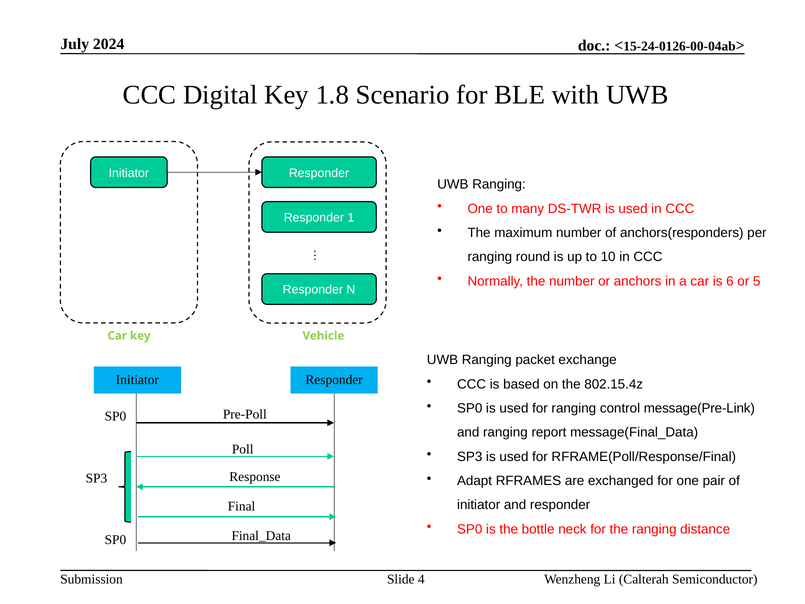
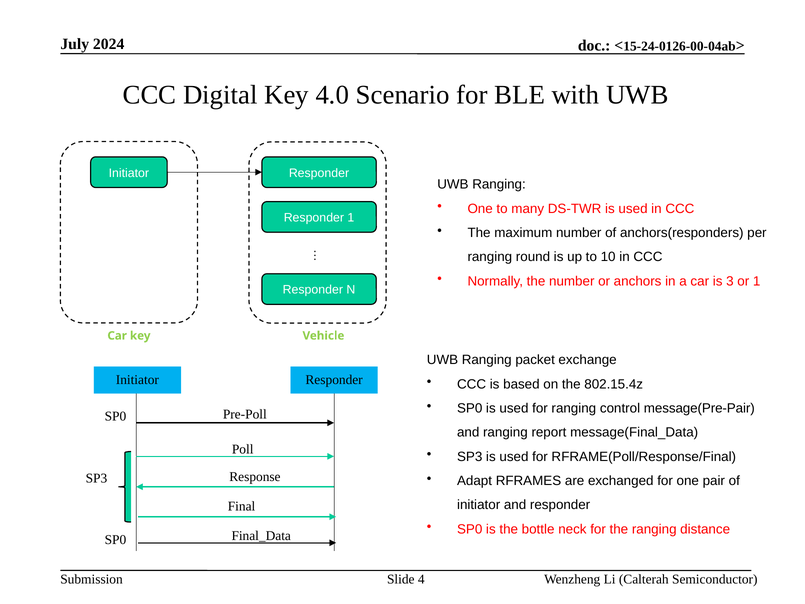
1.8: 1.8 -> 4.0 (332, 95)
6: 6 -> 3 (730, 281)
or 5: 5 -> 1 (757, 281)
message(Pre-Link: message(Pre-Link -> message(Pre-Pair (699, 408)
